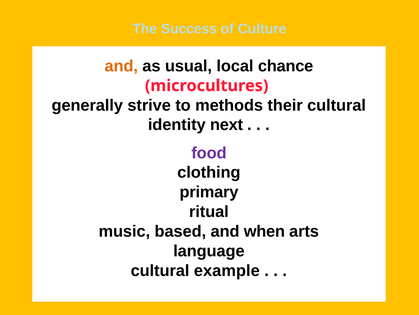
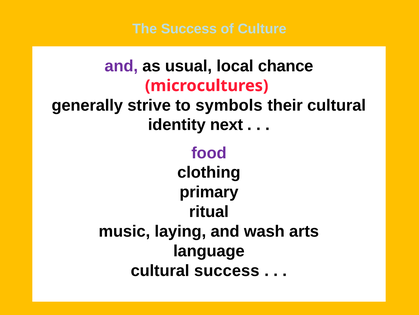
and colour: orange -> purple (121, 66)
methods: methods -> symbols (229, 105)
based: based -> laying (180, 231)
when: when -> wash (264, 231)
cultural example: example -> success (227, 270)
